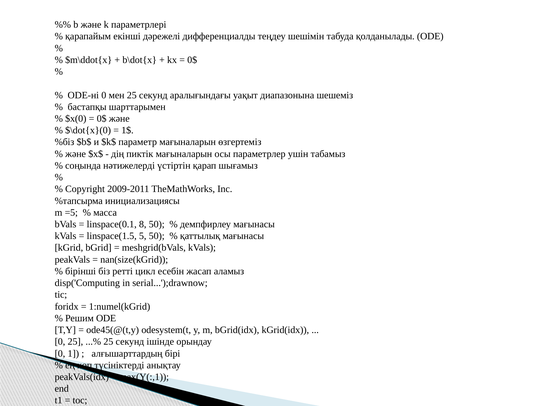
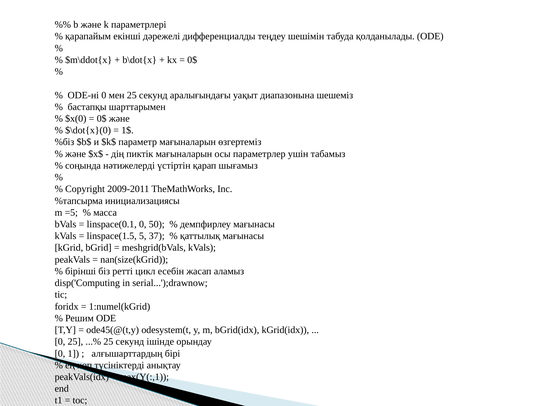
linspace(0.1 8: 8 -> 0 (143, 225)
5 50: 50 -> 37 (157, 236)
